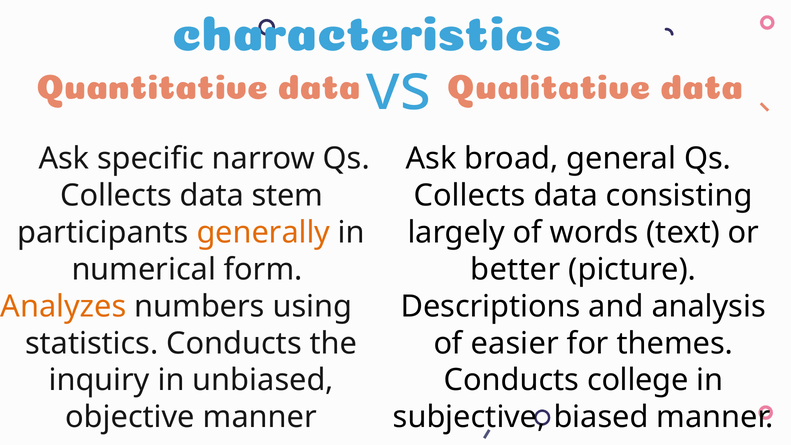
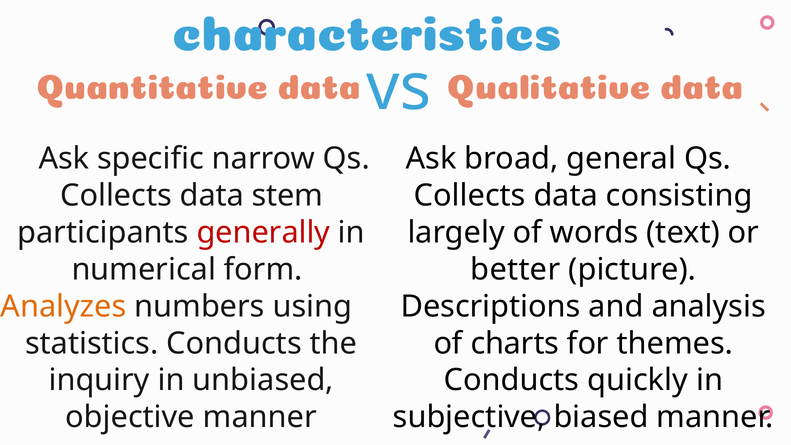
generally colour: orange -> red (263, 233)
easier: easier -> charts (515, 343)
college: college -> quickly (638, 380)
